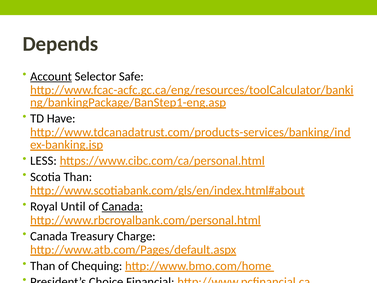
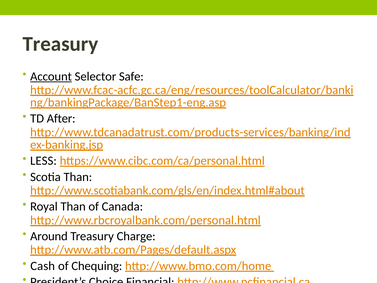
Depends: Depends -> Treasury (60, 44)
Have: Have -> After (61, 118)
Royal Until: Until -> Than (73, 206)
Canada underline: present -> none (122, 206)
Canada: Canada -> Around (49, 236)
Than: Than -> Cash (43, 266)
